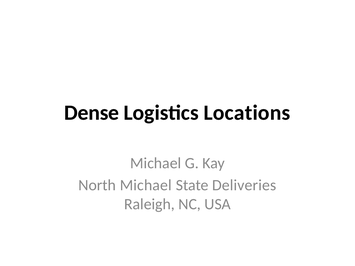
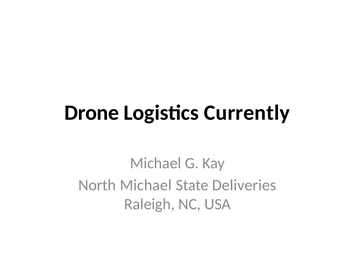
Dense: Dense -> Drone (92, 113)
Locations: Locations -> Currently (247, 113)
